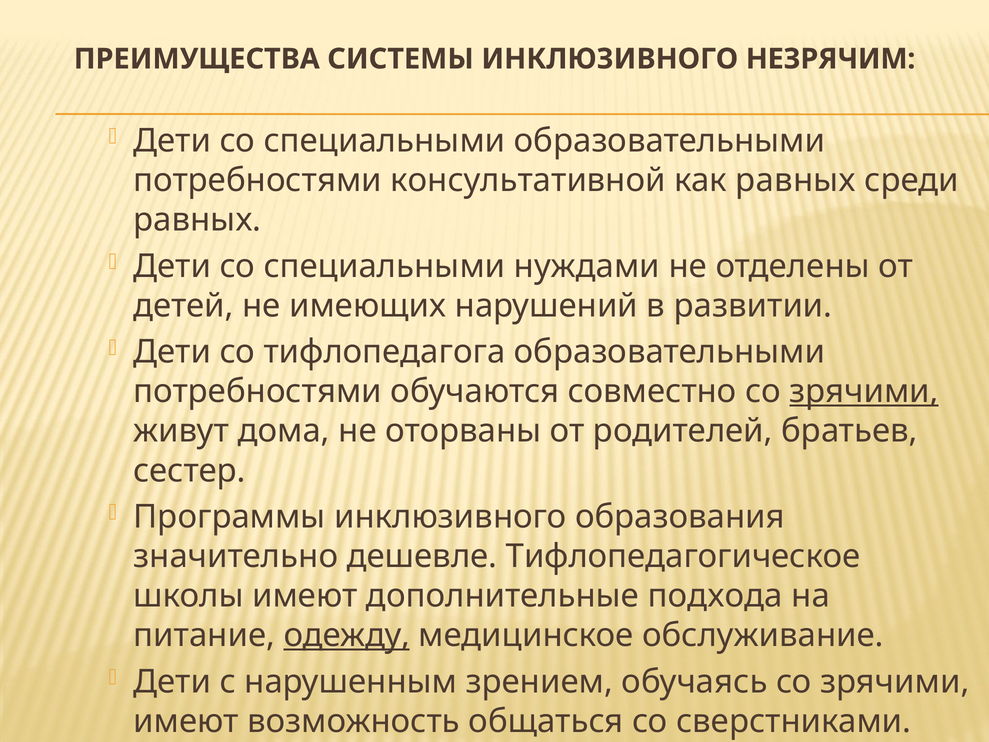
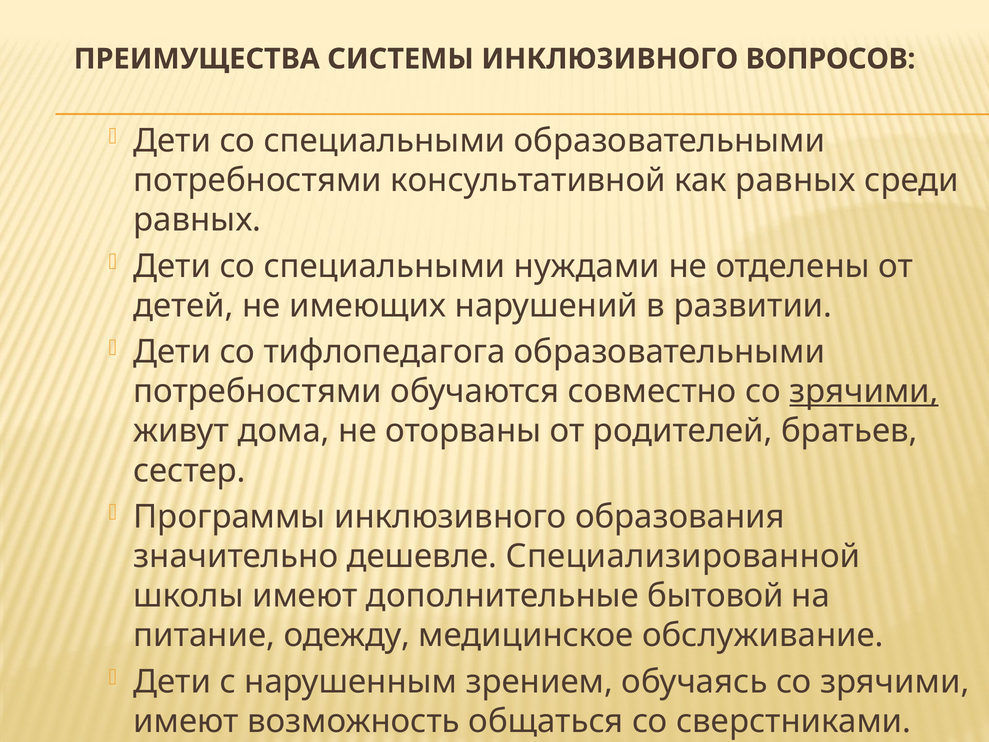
НЕЗРЯЧИМ: НЕЗРЯЧИМ -> ВОПРОСОВ (831, 59)
Тифлопедагогическое: Тифлопедагогическое -> Специализированной (683, 556)
подхода: подхода -> бытовой (715, 596)
одежду underline: present -> none (347, 635)
